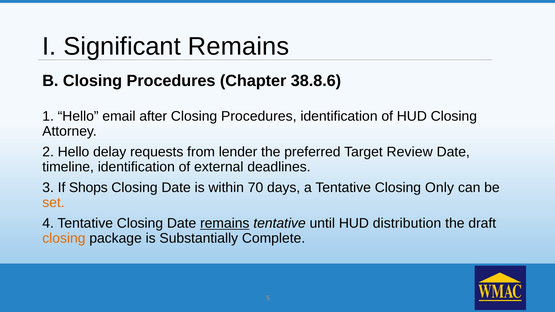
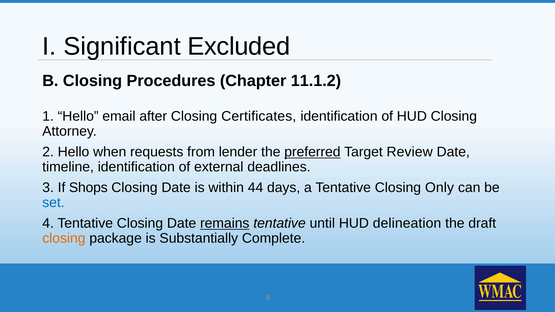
Significant Remains: Remains -> Excluded (239, 47)
38.8.6: 38.8.6 -> 11.1.2 (316, 81)
Procedures: Procedures -> Certificates (259, 116)
delay: delay -> when (110, 152)
preferred underline: none -> present (312, 152)
70: 70 -> 44 (256, 188)
set colour: orange -> blue (53, 203)
distribution: distribution -> delineation (407, 224)
